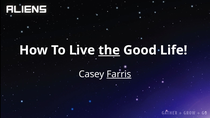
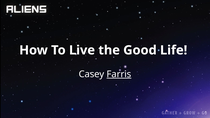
the underline: present -> none (109, 50)
